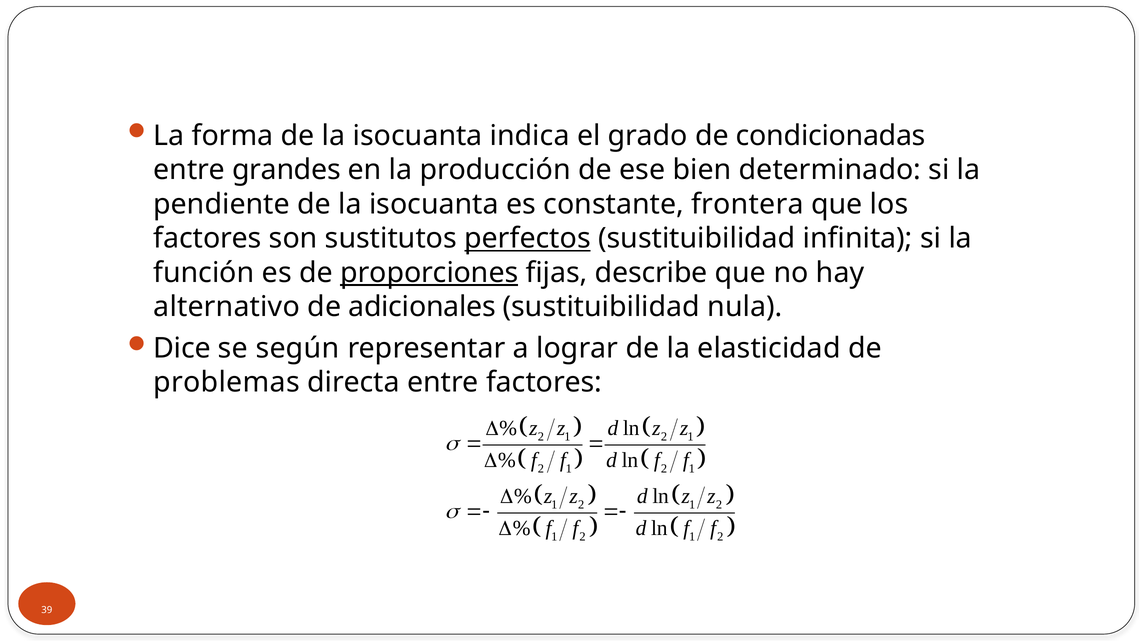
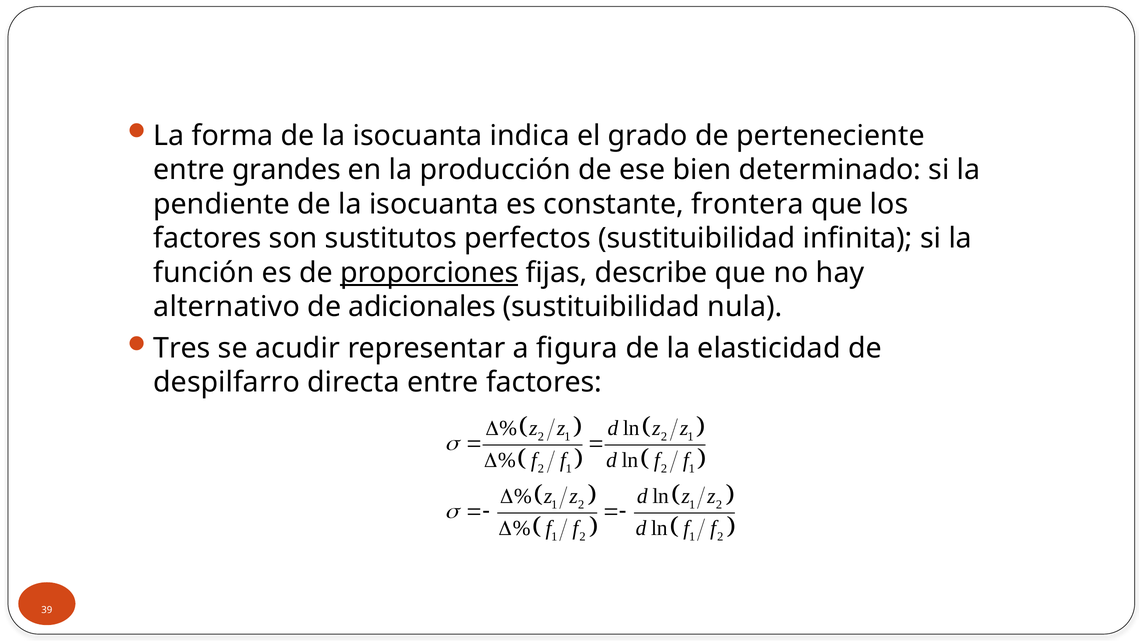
condicionadas: condicionadas -> perteneciente (831, 136)
perfectos underline: present -> none (527, 238)
Dice: Dice -> Tres (182, 348)
según: según -> acudir (298, 348)
lograr: lograr -> figura (577, 348)
problemas: problemas -> despilfarro (227, 383)
